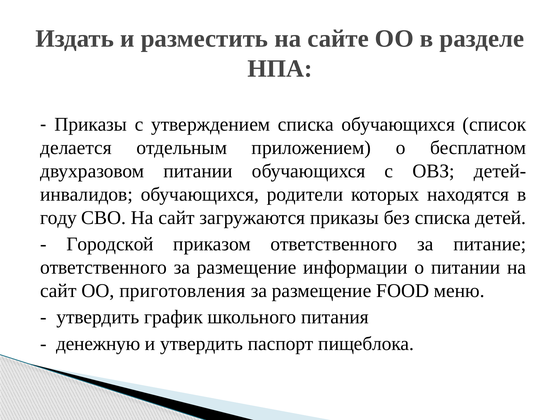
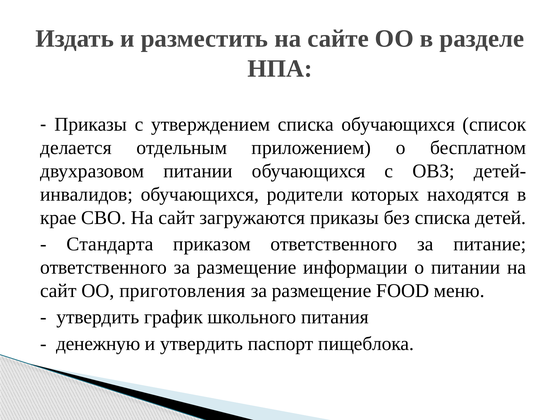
году: году -> крае (58, 218)
Городской: Городской -> Стандарта (110, 244)
